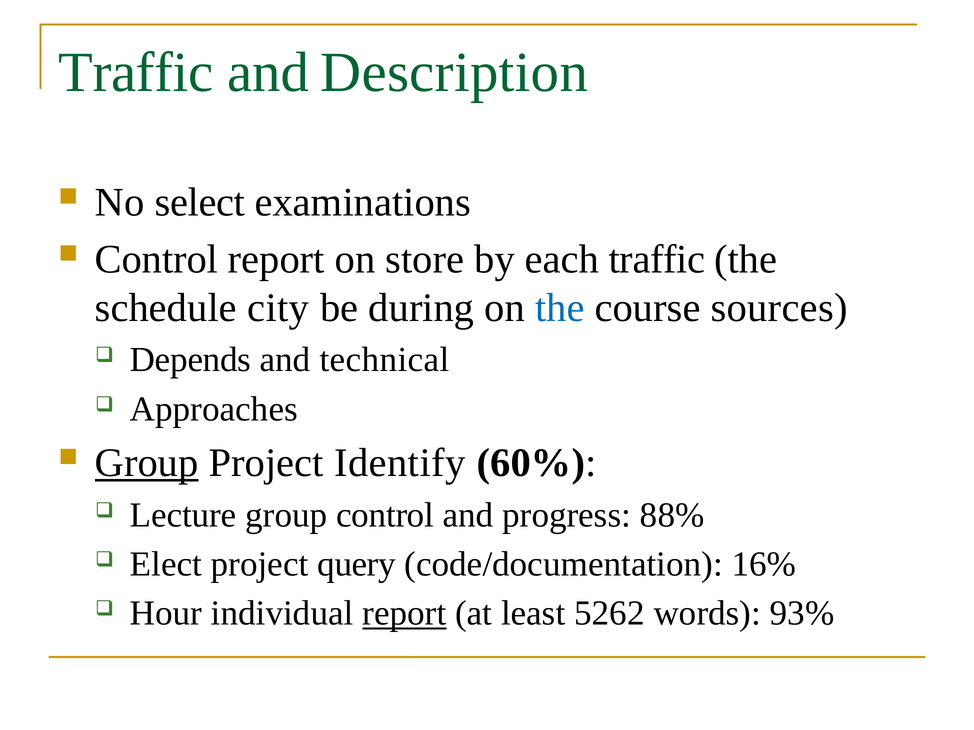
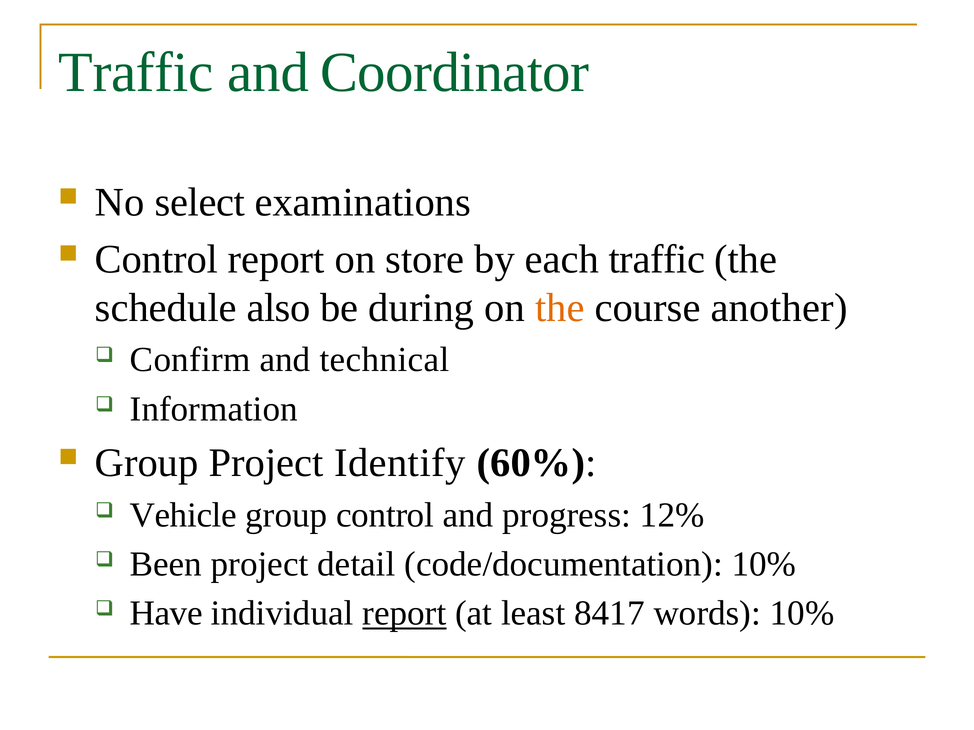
Description: Description -> Coordinator (455, 73)
city: city -> also (279, 308)
the colour: blue -> orange (560, 308)
sources: sources -> another (779, 308)
Depends: Depends -> Confirm (190, 360)
Approaches: Approaches -> Information (214, 409)
Group underline: present -> none (147, 463)
Lecture: Lecture -> Vehicle (183, 515)
88%: 88% -> 12% (672, 515)
Elect: Elect -> Been (166, 565)
query: query -> detail (356, 565)
code/documentation 16%: 16% -> 10% (764, 565)
Hour: Hour -> Have (166, 614)
5262: 5262 -> 8417 (609, 614)
words 93%: 93% -> 10% (802, 614)
